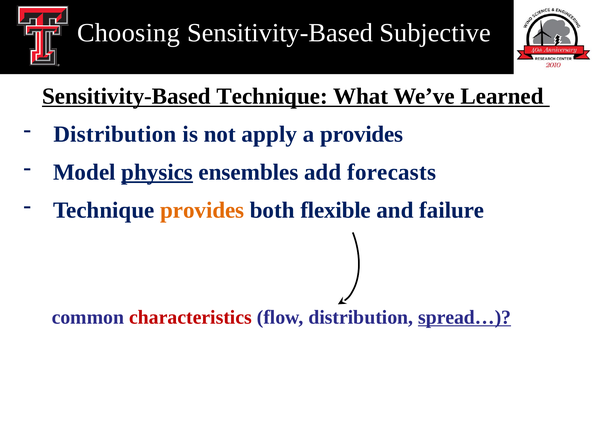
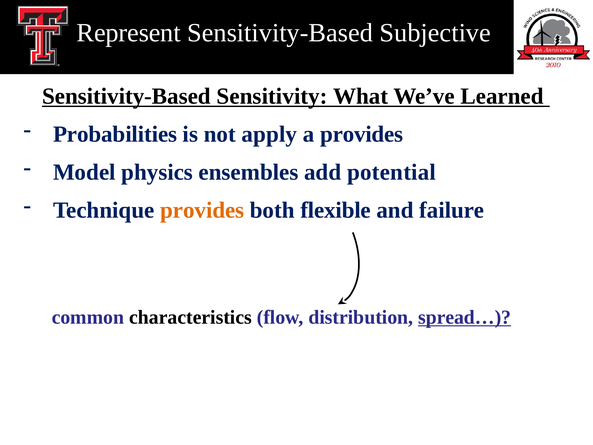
Choosing: Choosing -> Represent (129, 33)
Sensitivity-Based Technique: Technique -> Sensitivity (272, 96)
Distribution: Distribution -> Probabilities (115, 134)
physics underline: present -> none (157, 172)
forecasts: forecasts -> potential (392, 172)
characteristics colour: red -> black (190, 317)
